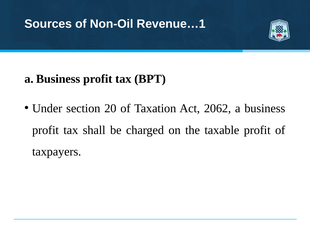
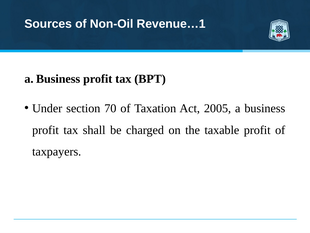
20: 20 -> 70 (110, 108)
2062: 2062 -> 2005 (218, 108)
